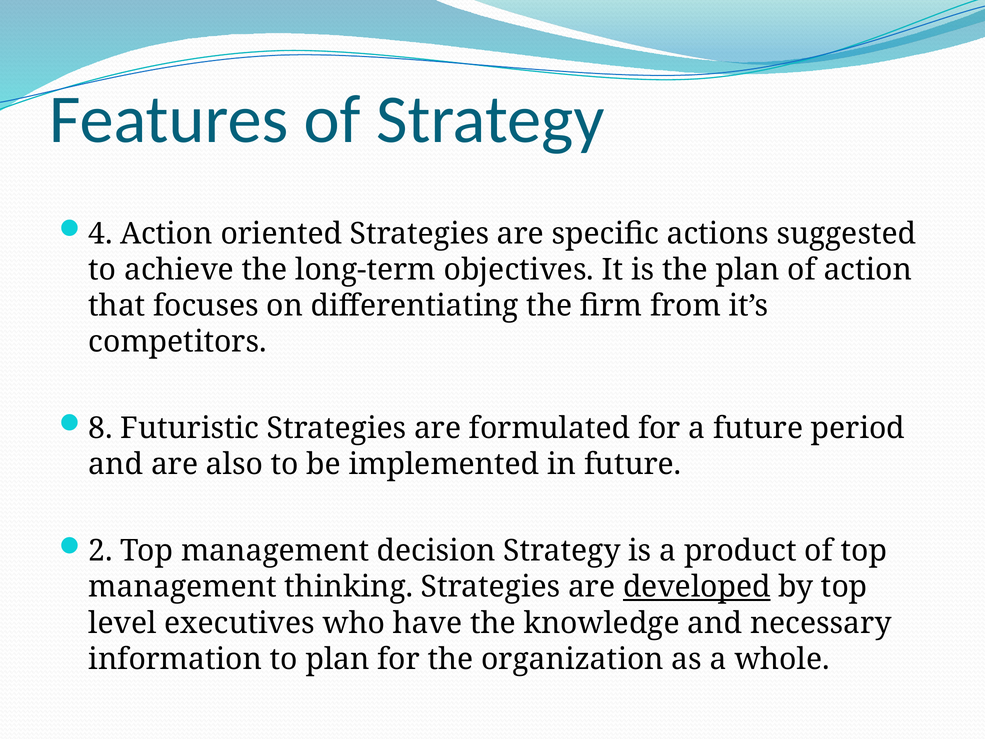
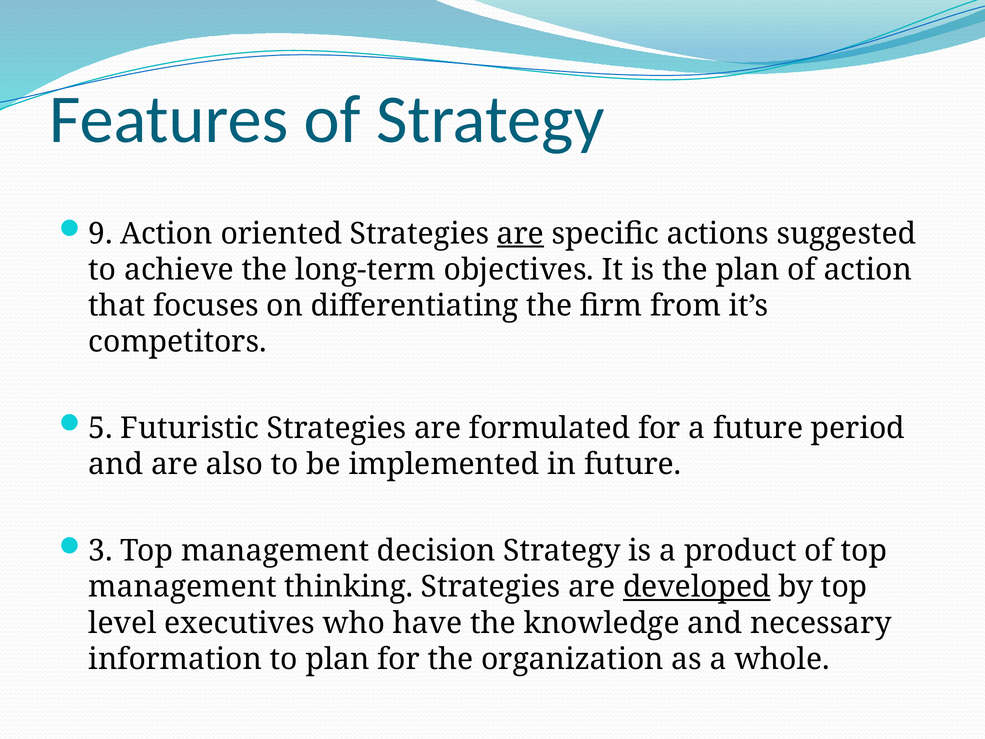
4: 4 -> 9 (101, 233)
are underline: none -> present (520, 233)
8: 8 -> 5 (101, 428)
2: 2 -> 3 (101, 551)
